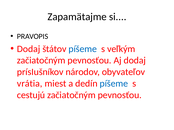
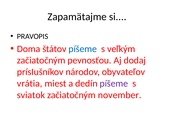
Dodaj: Dodaj -> Doma (29, 49)
píšeme colour: blue -> purple (114, 84)
cestujú: cestujú -> sviatok (31, 95)
pevnosťou: pevnosťou -> november (120, 95)
